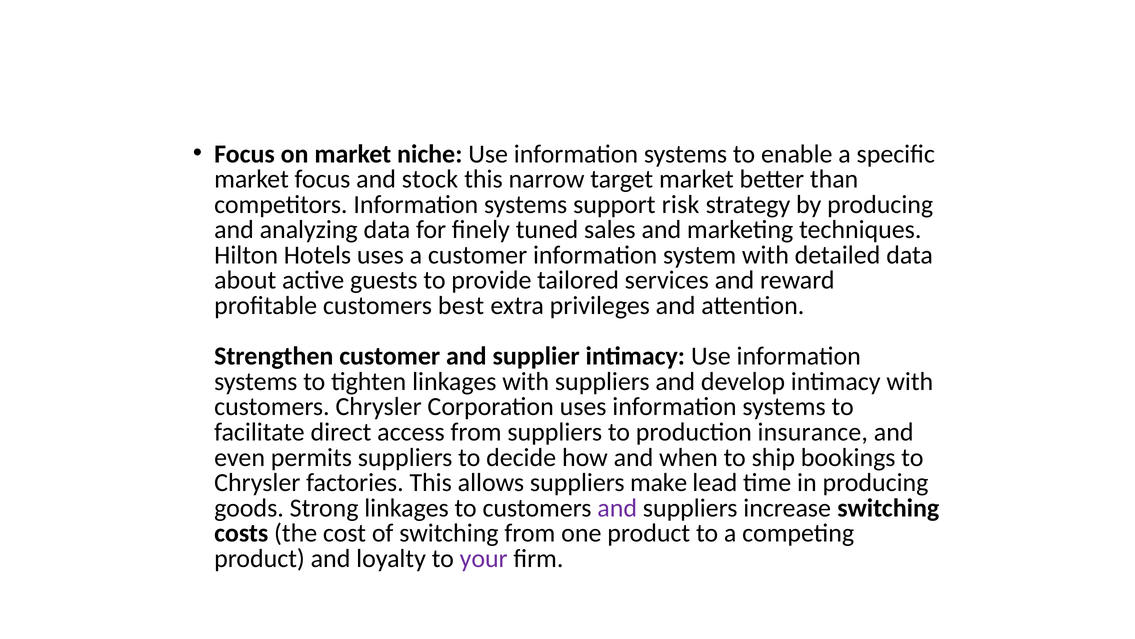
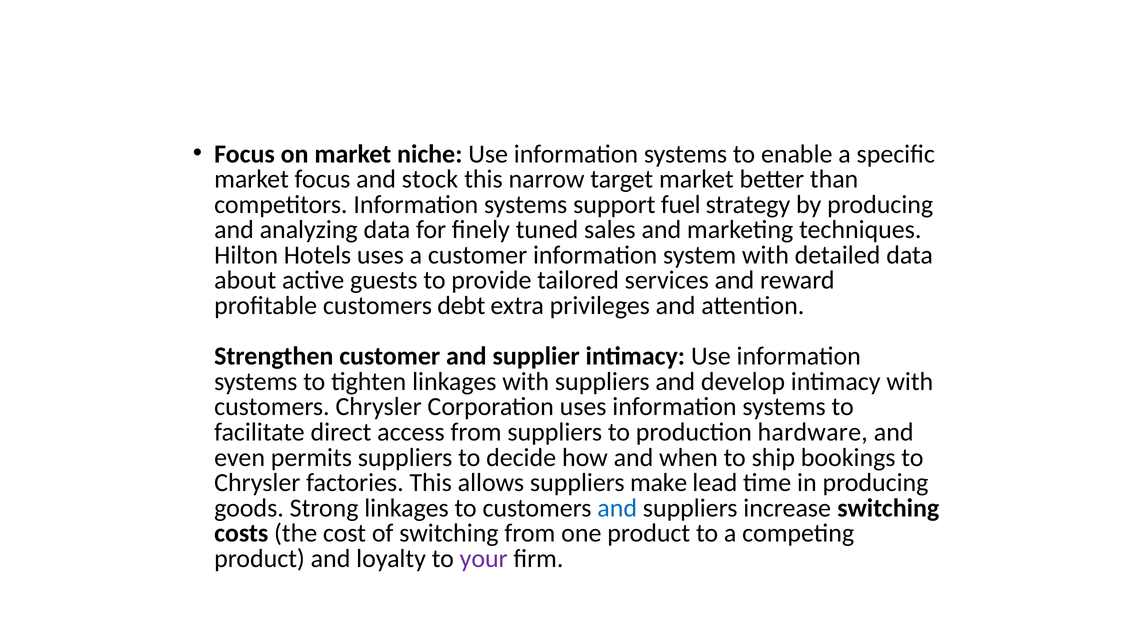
risk: risk -> fuel (681, 204)
best: best -> debt (461, 305)
insurance: insurance -> hardware (813, 432)
and colour: purple -> blue (617, 508)
